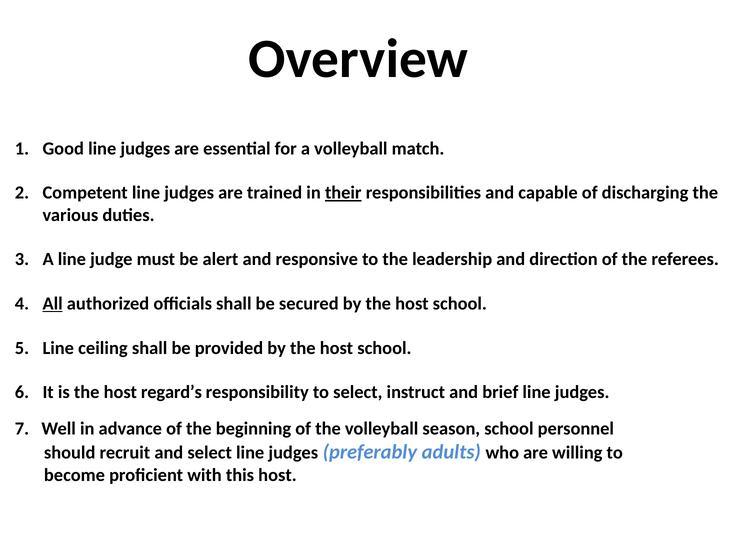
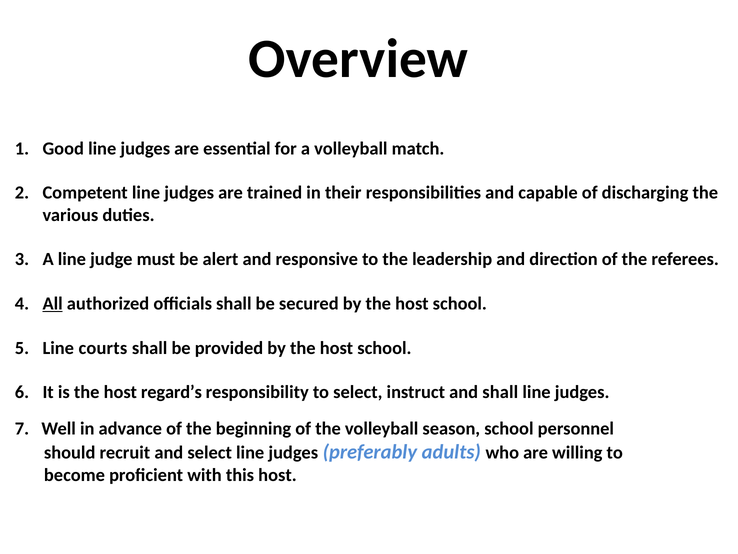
their underline: present -> none (343, 193)
ceiling: ceiling -> courts (103, 348)
and brief: brief -> shall (500, 392)
